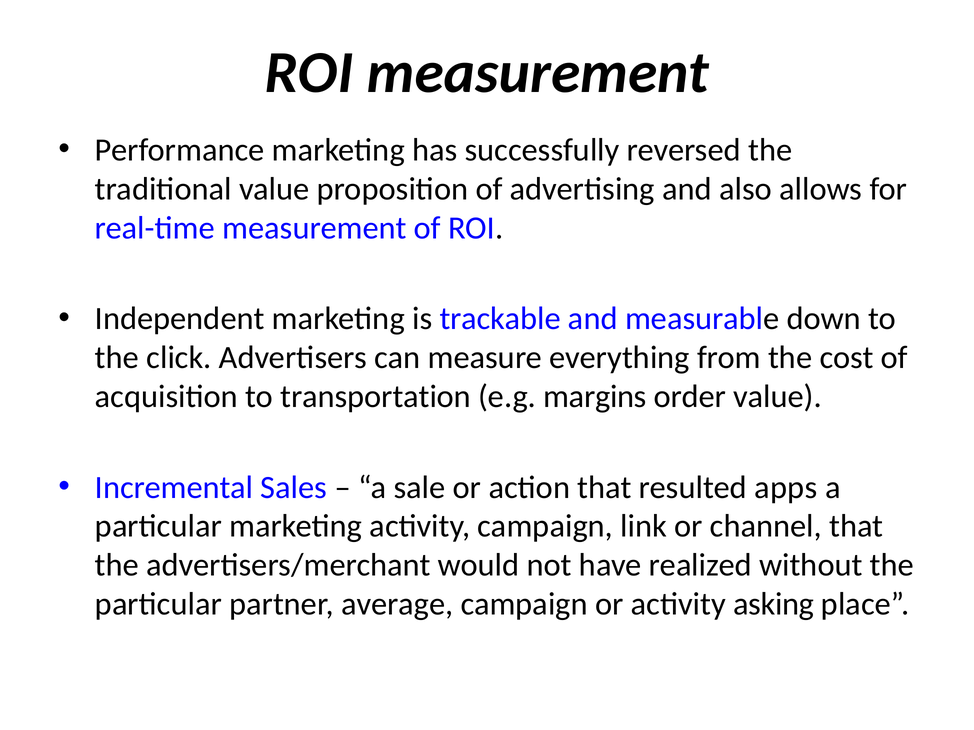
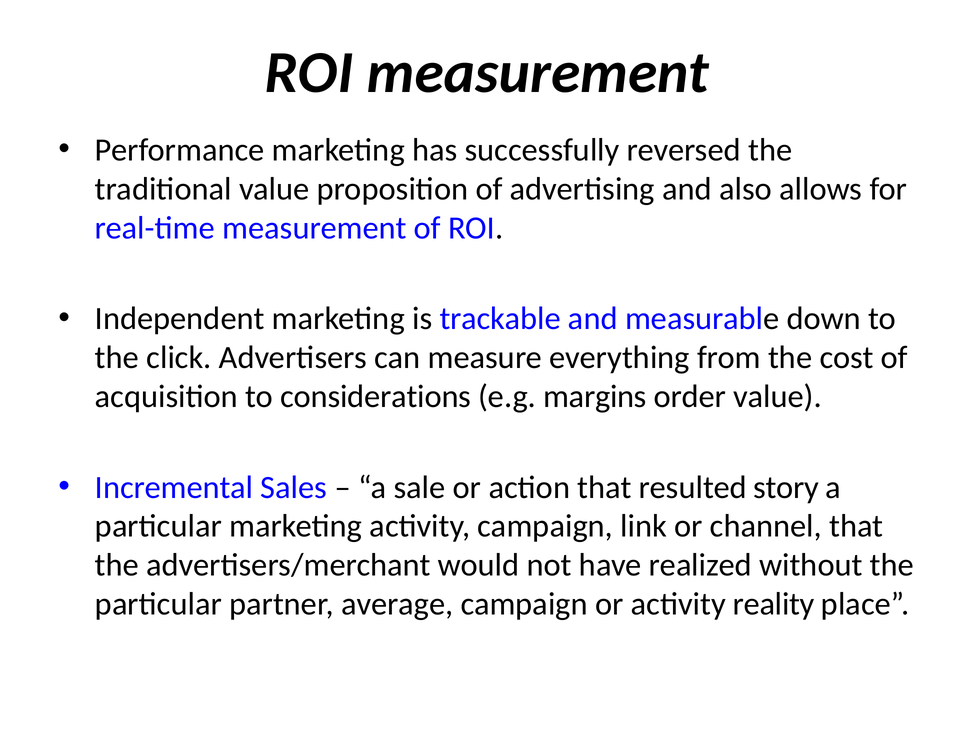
transportation: transportation -> considerations (376, 397)
apps: apps -> story (786, 488)
asking: asking -> reality (774, 605)
